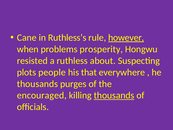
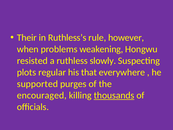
Cane: Cane -> Their (27, 38)
however underline: present -> none (126, 38)
prosperity: prosperity -> weakening (101, 49)
about: about -> slowly (103, 61)
people: people -> regular (52, 72)
thousands: thousands -> supported (37, 84)
